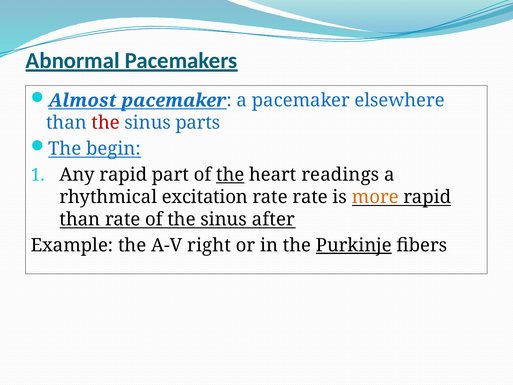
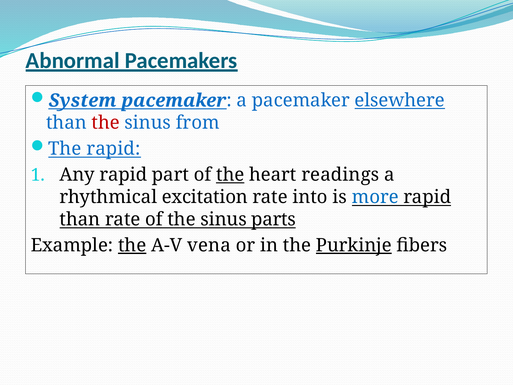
Almost: Almost -> System (82, 100)
elsewhere underline: none -> present (400, 100)
parts: parts -> from (198, 123)
The begin: begin -> rapid (113, 149)
rate rate: rate -> into (310, 197)
more colour: orange -> blue (375, 197)
after: after -> parts (274, 219)
the underline: none -> present (132, 245)
right: right -> vena (209, 245)
